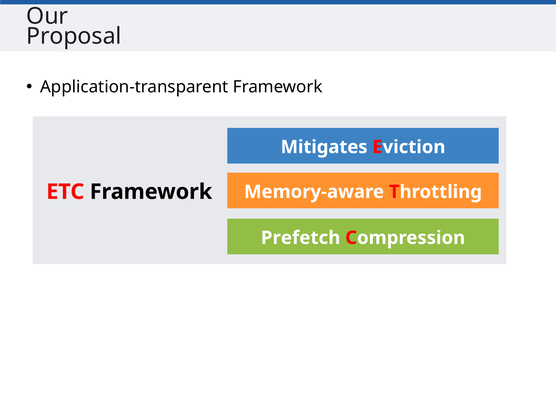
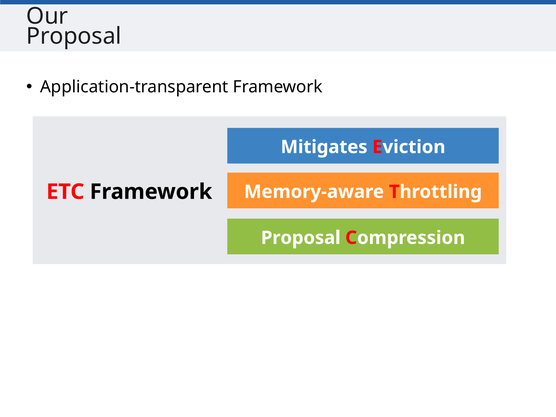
Prefetch: Prefetch -> Proposal (301, 238)
